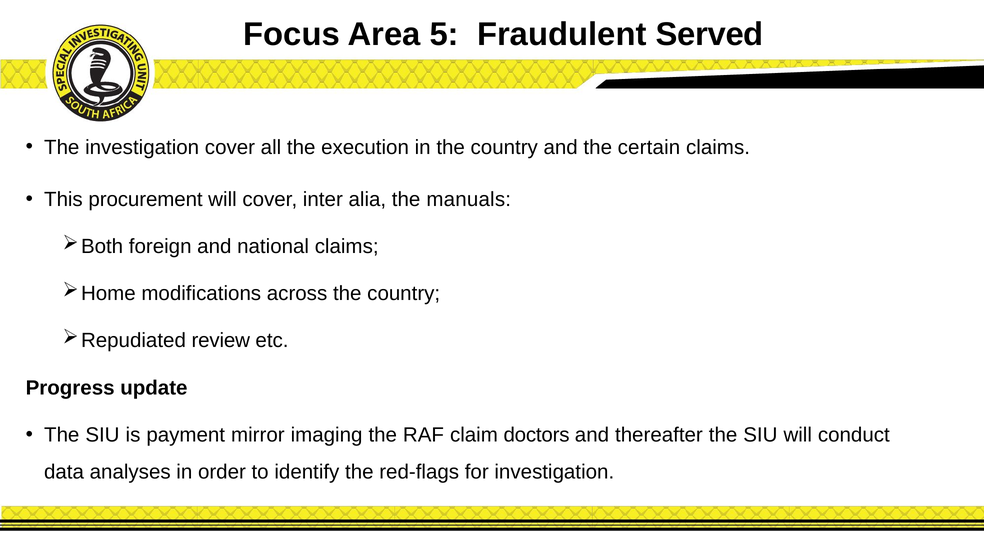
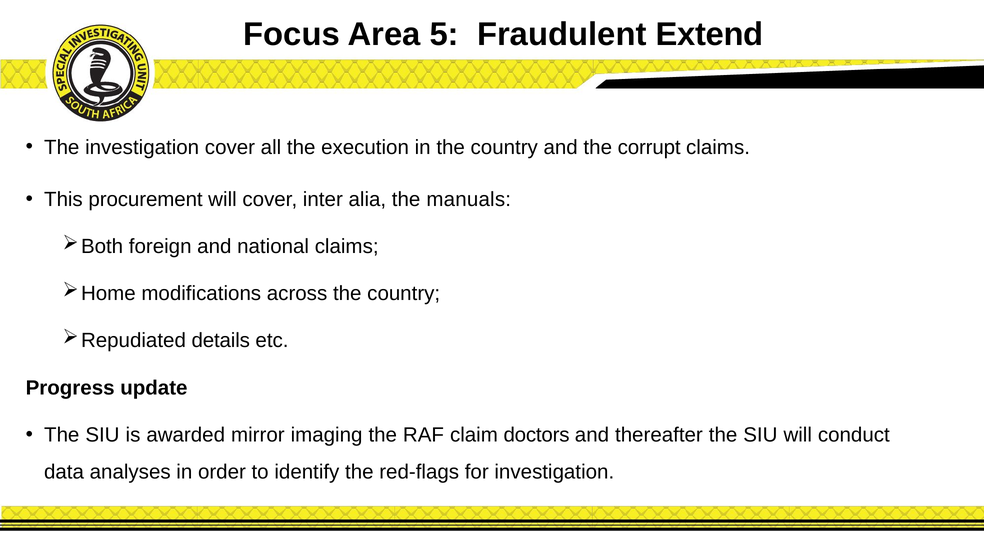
Served: Served -> Extend (710, 35)
certain: certain -> corrupt (649, 147)
review: review -> details (221, 340)
payment: payment -> awarded (186, 435)
